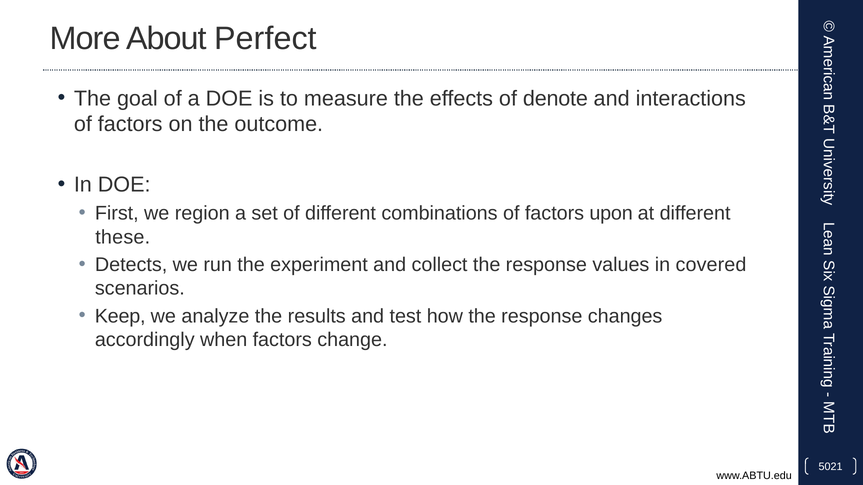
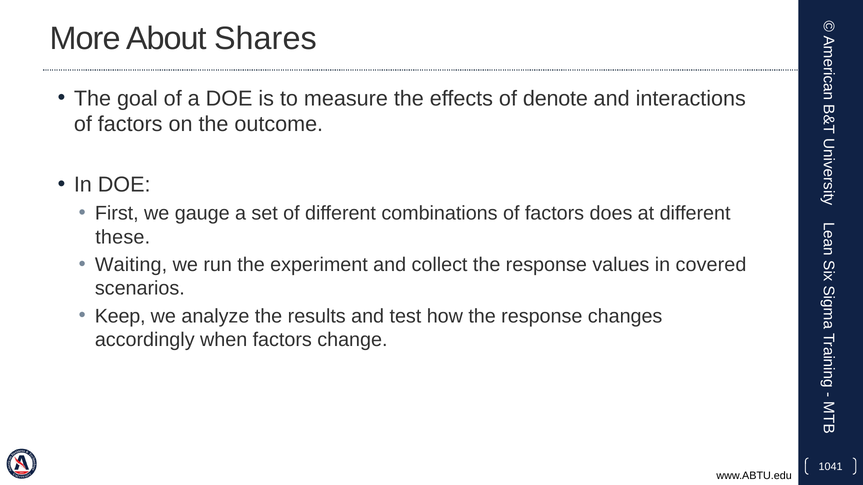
Perfect: Perfect -> Shares (265, 38)
region: region -> gauge (202, 214)
upon: upon -> does (611, 214)
Detects: Detects -> Waiting (131, 265)
5021: 5021 -> 1041 (831, 467)
